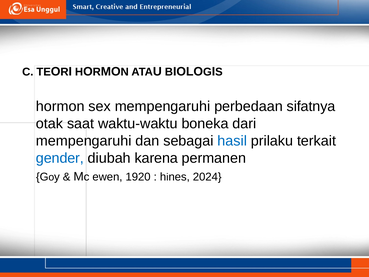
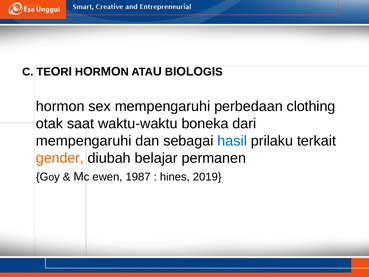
sifatnya: sifatnya -> clothing (311, 106)
gender colour: blue -> orange (60, 158)
karena: karena -> belajar (156, 158)
1920: 1920 -> 1987 (138, 177)
2024: 2024 -> 2019 (207, 177)
